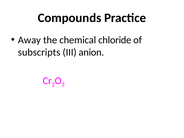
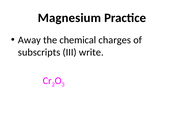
Compounds: Compounds -> Magnesium (69, 18)
chloride: chloride -> charges (115, 40)
anion: anion -> write (91, 52)
